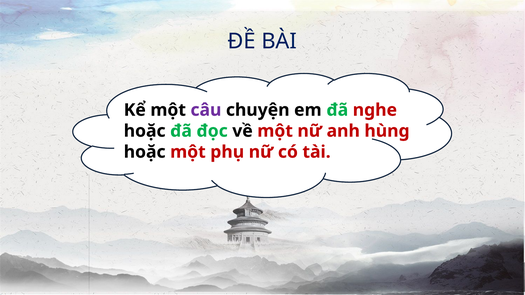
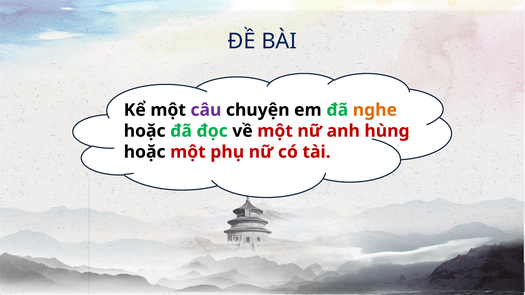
nghe colour: red -> orange (375, 110)
